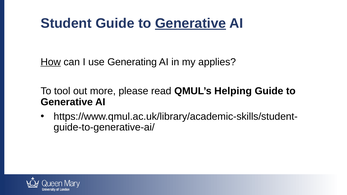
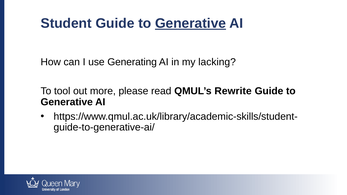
How underline: present -> none (51, 62)
applies: applies -> lacking (217, 62)
Helping: Helping -> Rewrite (233, 91)
